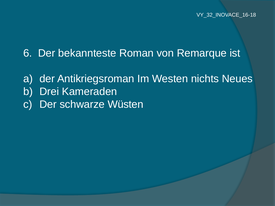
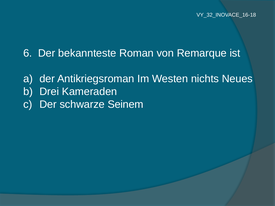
Wüsten: Wüsten -> Seinem (126, 105)
